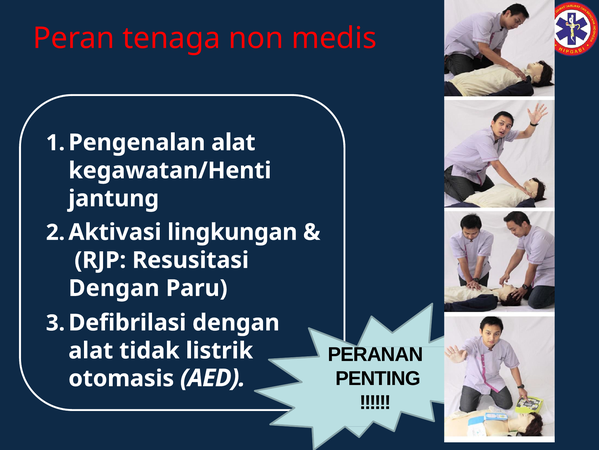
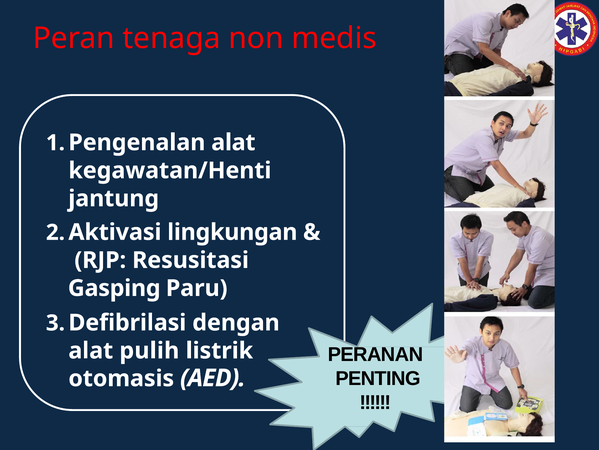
Dengan: Dengan -> Gasping (114, 288)
tidak: tidak -> pulih (149, 350)
